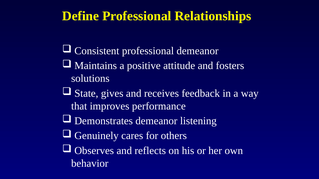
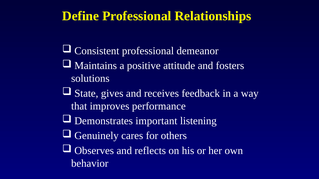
Demonstrates demeanor: demeanor -> important (156, 121)
